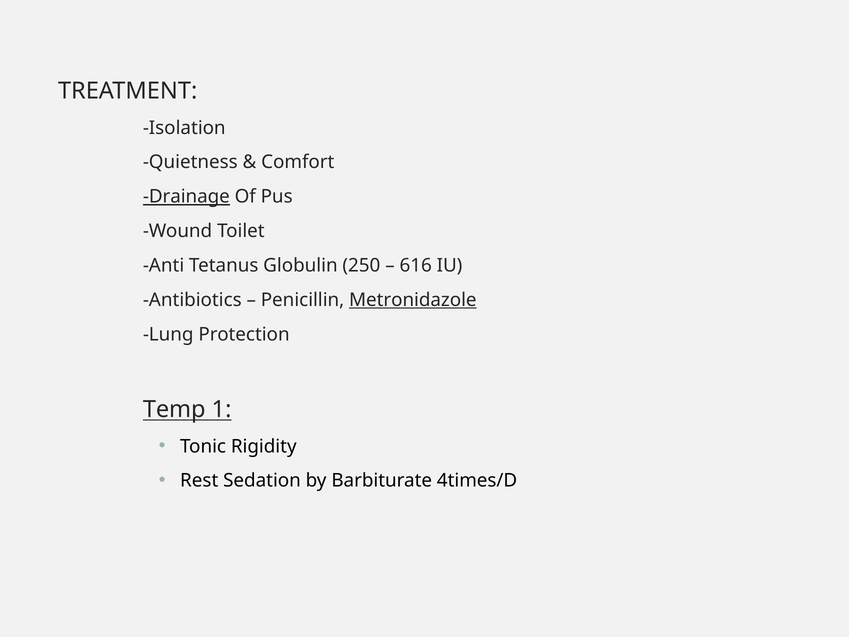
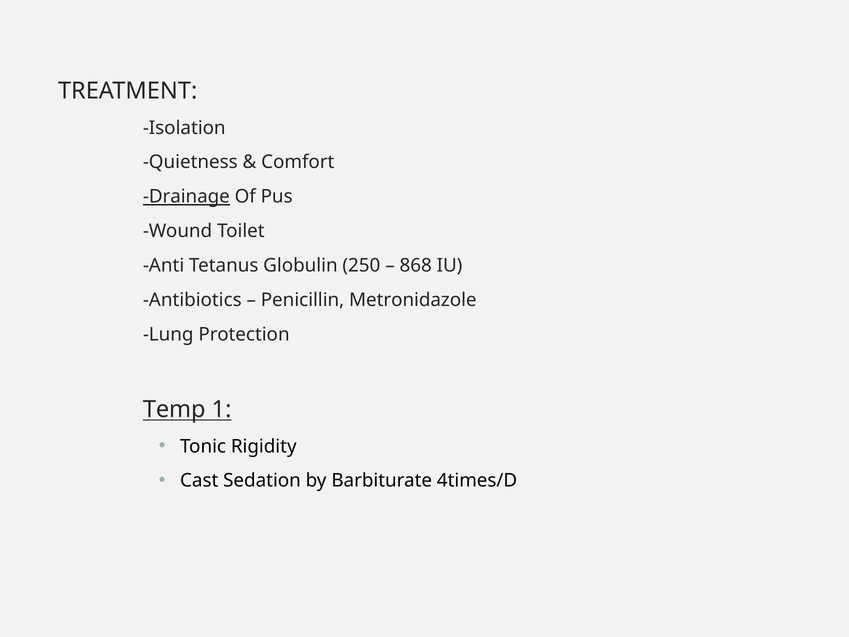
616: 616 -> 868 (416, 265)
Metronidazole underline: present -> none (413, 300)
Rest: Rest -> Cast (199, 481)
